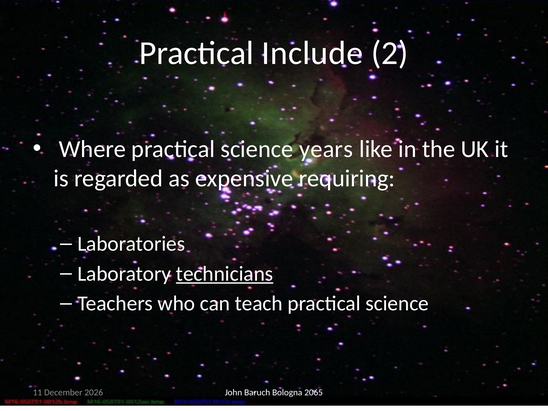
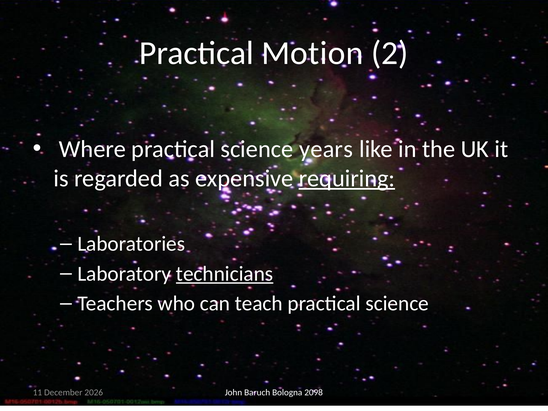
Include: Include -> Motion (312, 53)
requiring underline: none -> present (347, 178)
2065: 2065 -> 2098 (314, 392)
